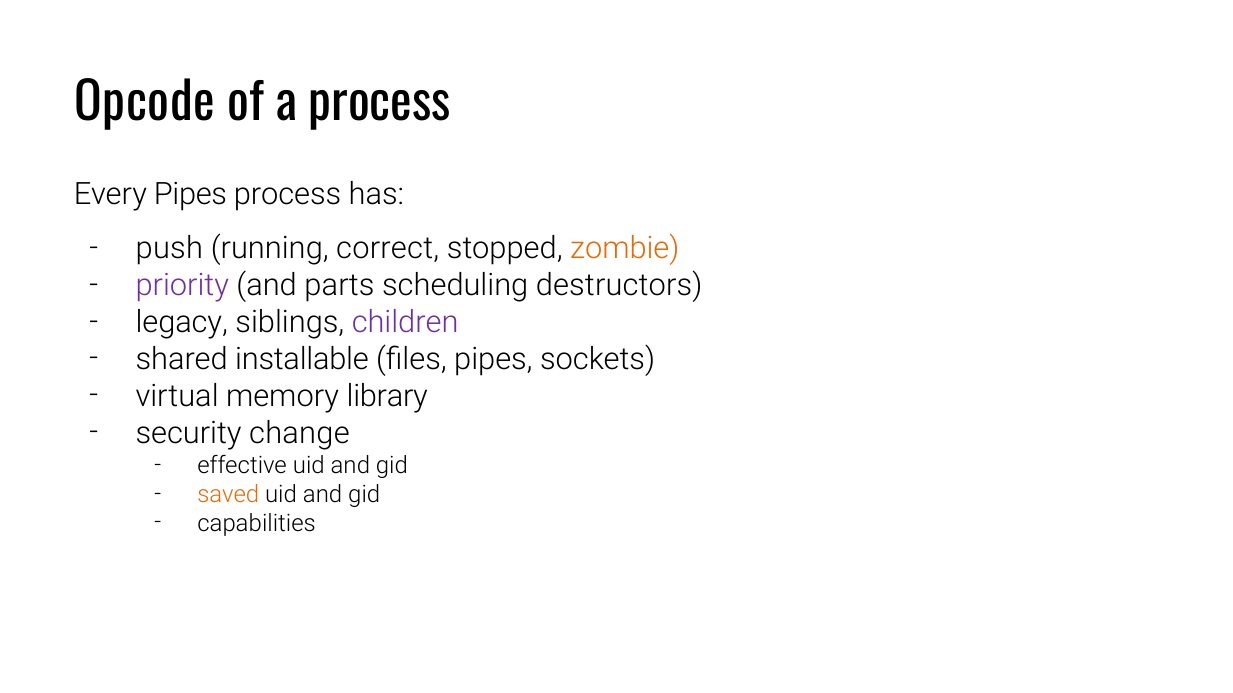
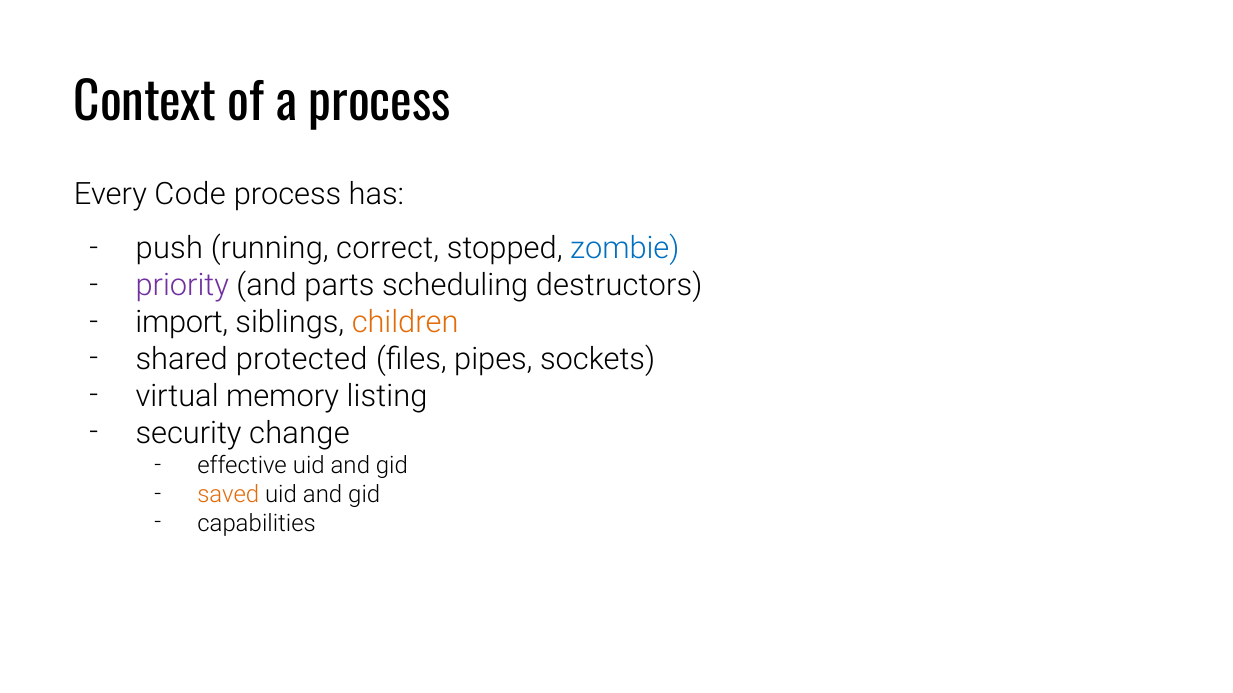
Opcode: Opcode -> Context (145, 104)
Every Pipes: Pipes -> Code (190, 195)
zombie colour: orange -> blue (625, 249)
legacy: legacy -> import (182, 323)
children colour: purple -> orange (405, 323)
installable: installable -> protected (302, 360)
library: library -> listing (387, 397)
